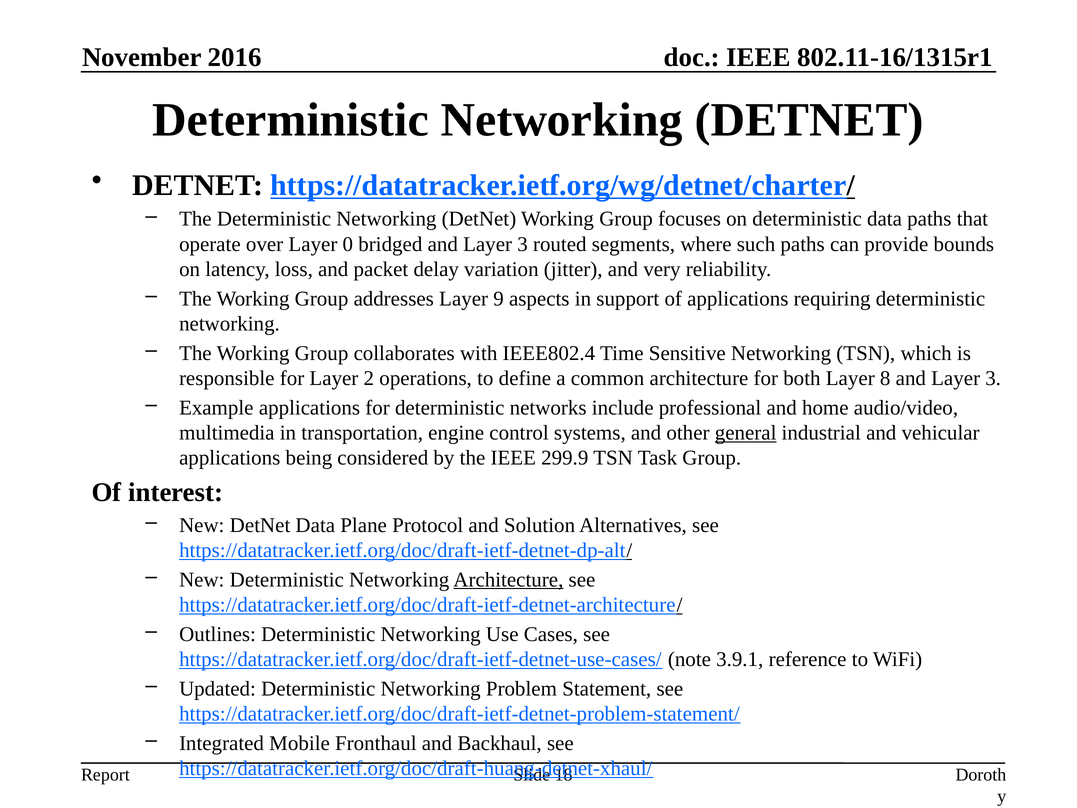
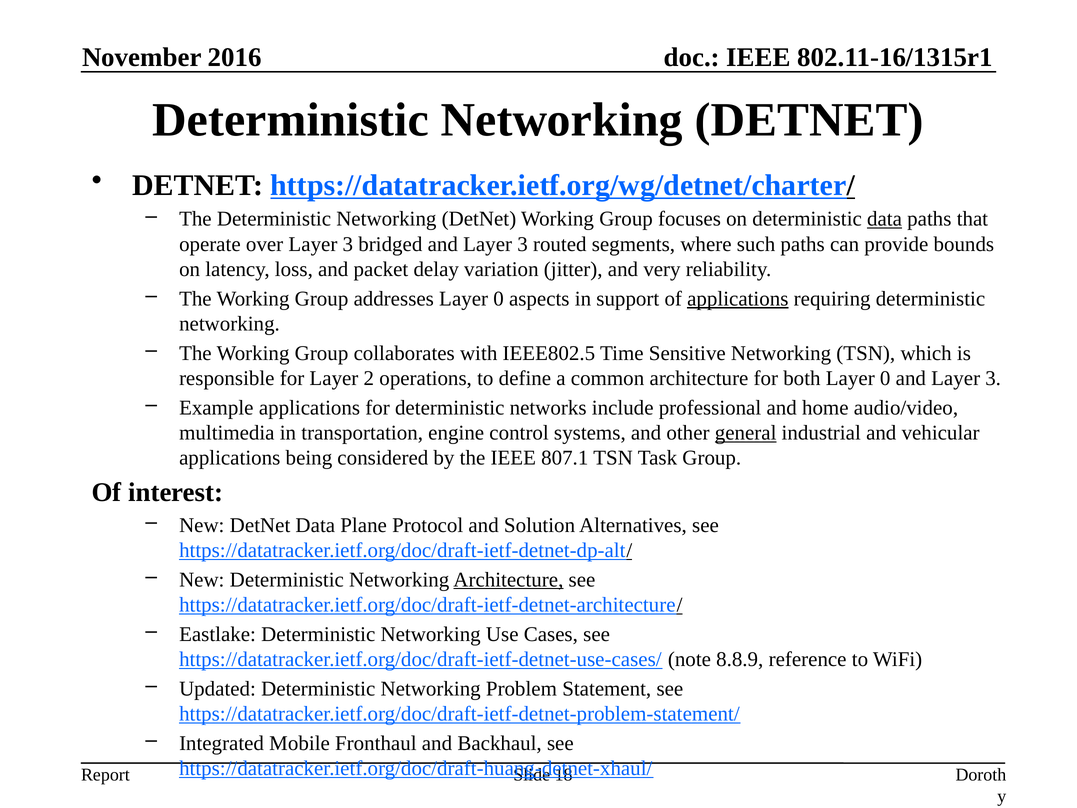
data underline: none -> present (884, 219)
over Layer 0: 0 -> 3 (348, 244)
addresses Layer 9: 9 -> 0 (498, 299)
applications underline: none -> present (738, 299)
IEEE802.4: IEEE802.4 -> IEEE802.5 (549, 353)
both Layer 8: 8 -> 0 (885, 378)
299.9: 299.9 -> 807.1 (565, 458)
Outlines: Outlines -> Eastlake (218, 634)
3.9.1: 3.9.1 -> 8.8.9 (740, 659)
